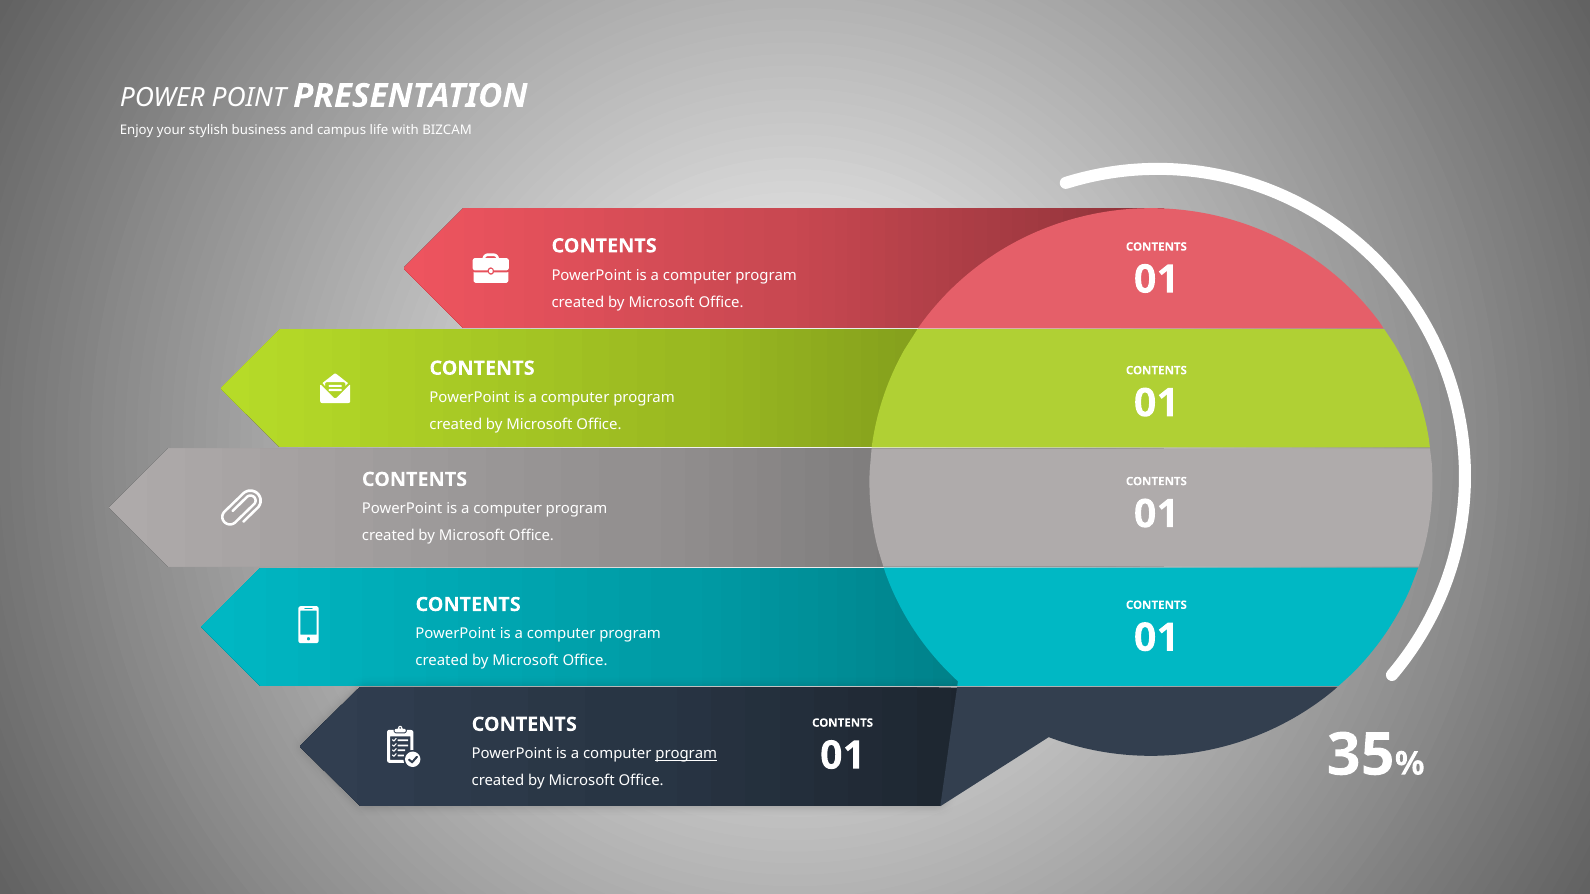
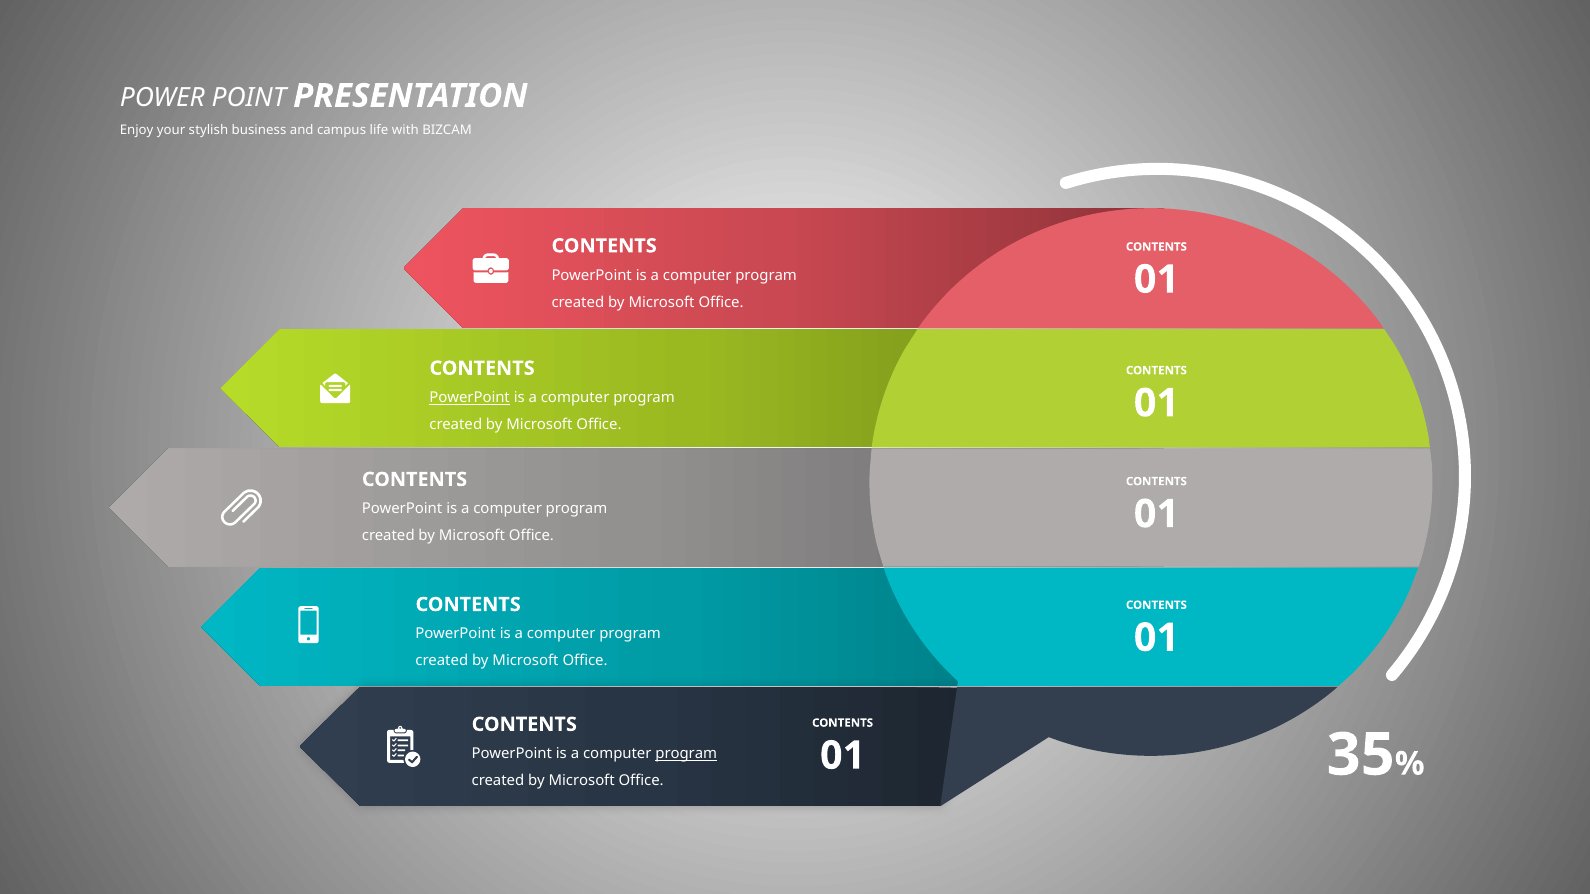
PowerPoint underline: none -> present (470, 398)
